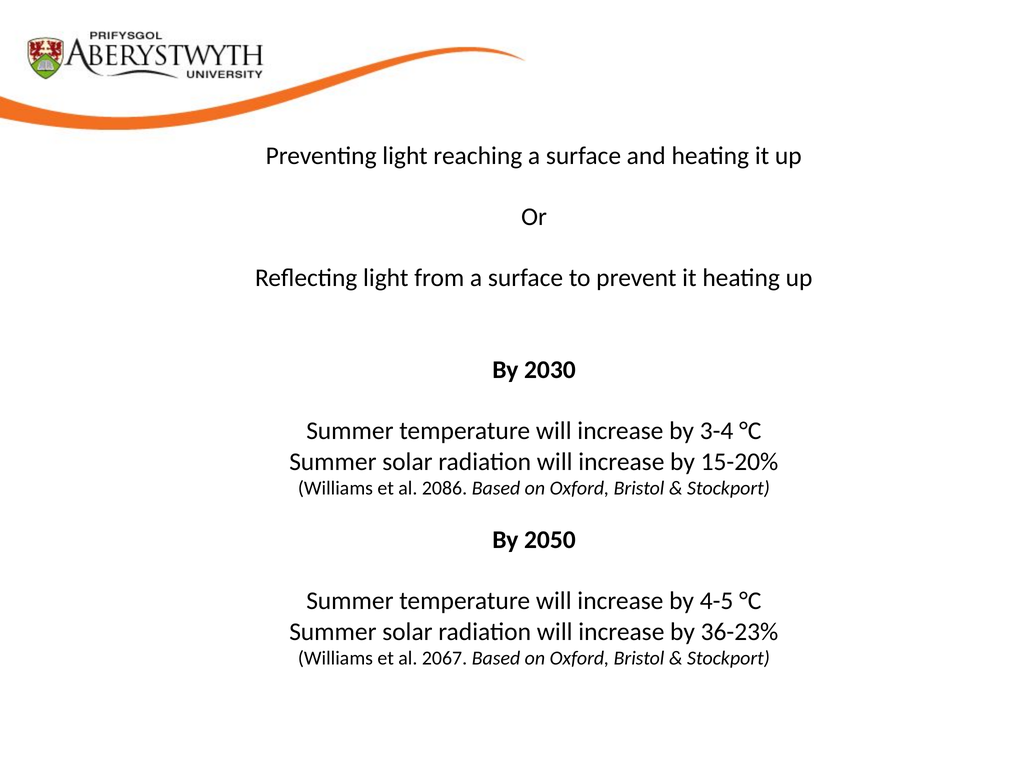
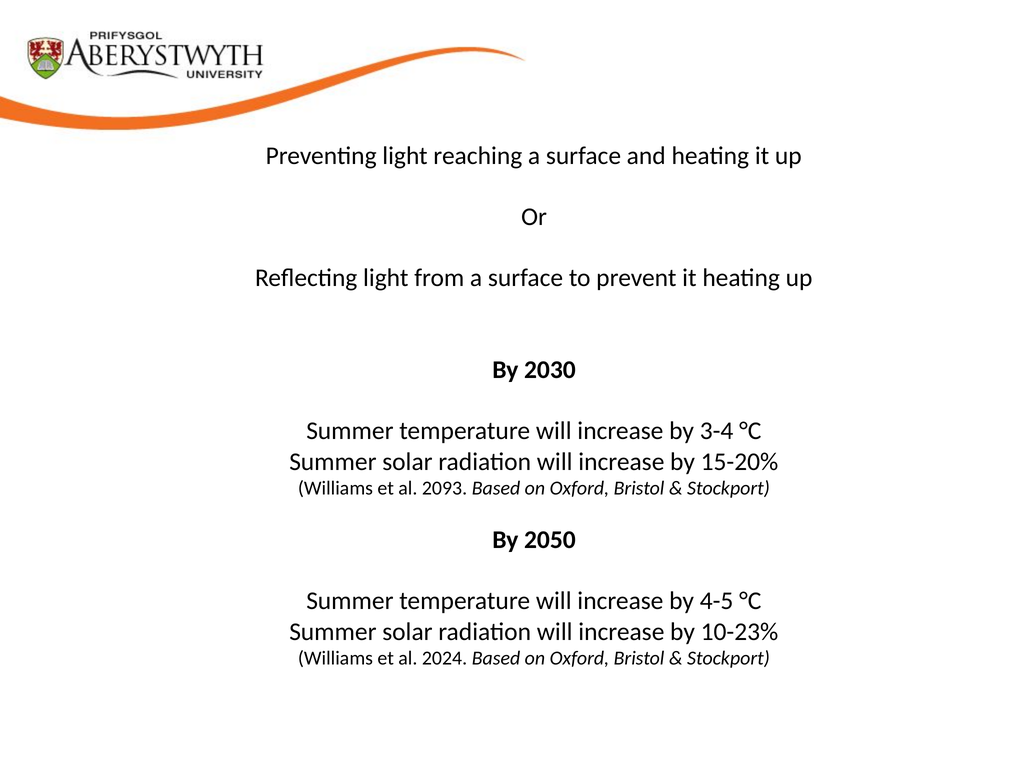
2086: 2086 -> 2093 (445, 488)
36-23%: 36-23% -> 10-23% (739, 632)
2067: 2067 -> 2024 (445, 658)
